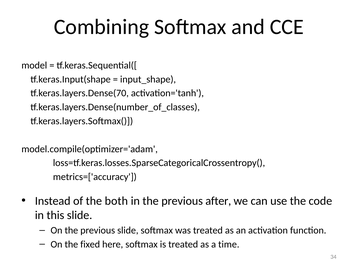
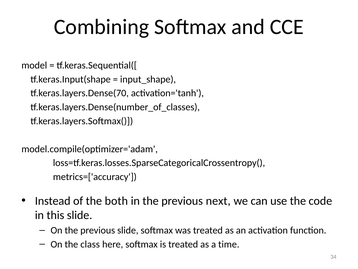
after: after -> next (218, 201)
fixed: fixed -> class (90, 244)
